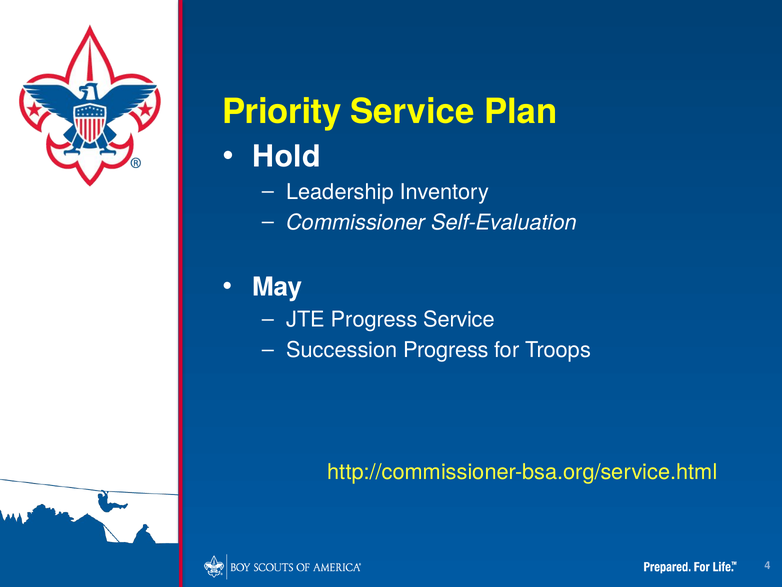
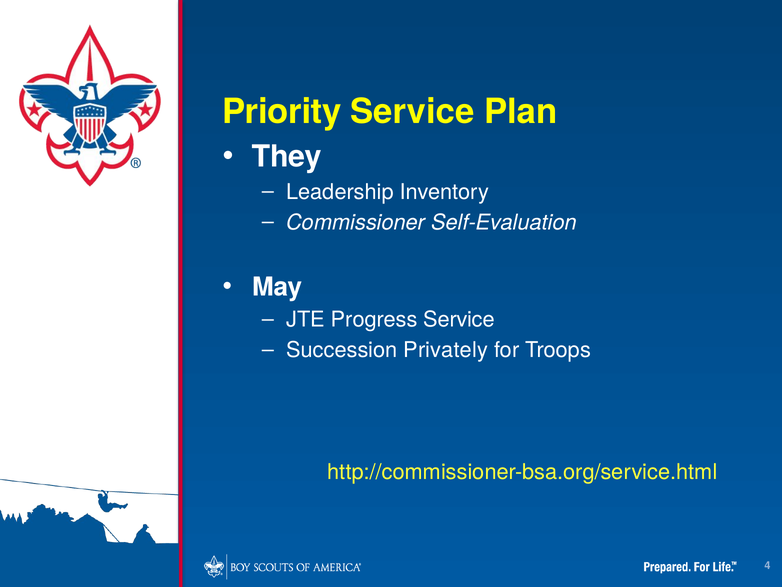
Hold: Hold -> They (287, 157)
Succession Progress: Progress -> Privately (446, 350)
